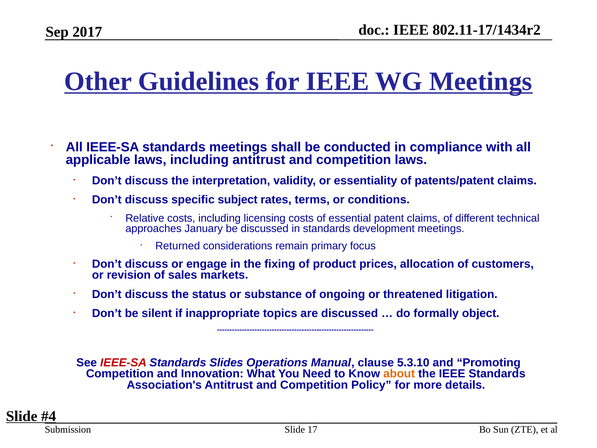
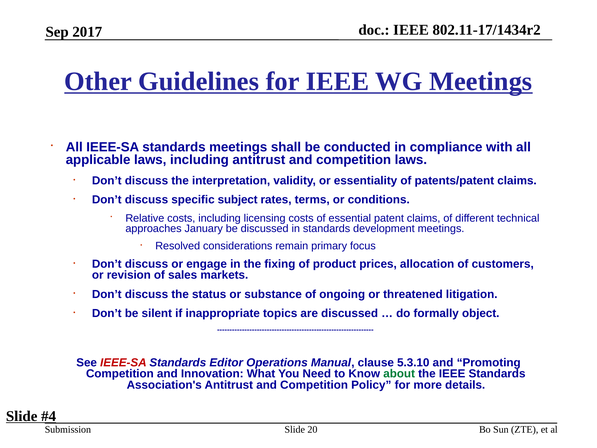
Returned: Returned -> Resolved (178, 246)
Slides: Slides -> Editor (226, 362)
about colour: orange -> green (399, 374)
17: 17 -> 20 (312, 429)
